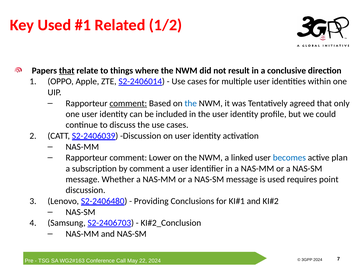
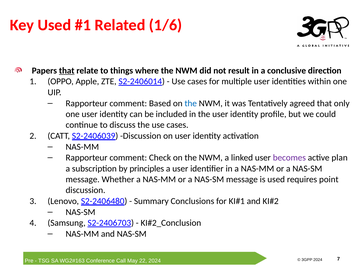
1/2: 1/2 -> 1/6 (166, 25)
comment underline: present -> none (128, 103)
Lower: Lower -> Check (160, 158)
becomes colour: blue -> purple (289, 158)
by comment: comment -> principles (147, 168)
Providing: Providing -> Summary (151, 201)
